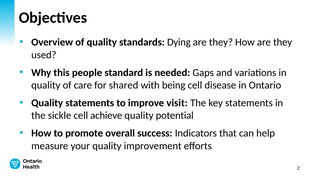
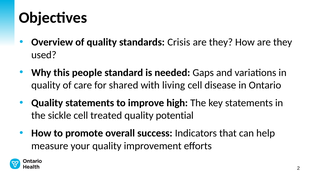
Dying: Dying -> Crisis (179, 42)
being: being -> living (174, 85)
visit: visit -> high (177, 103)
achieve: achieve -> treated (106, 116)
